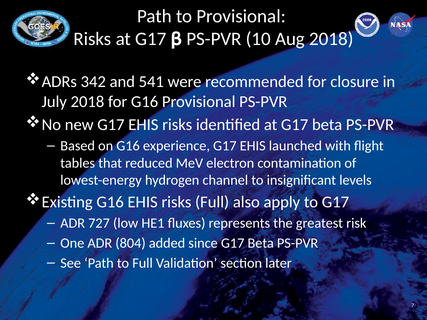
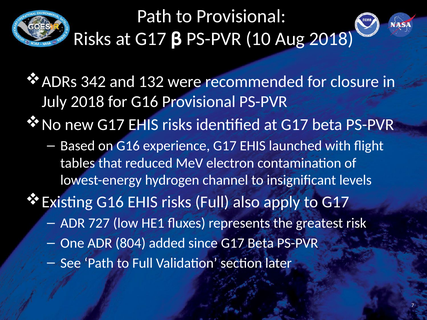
541: 541 -> 132 (151, 82)
